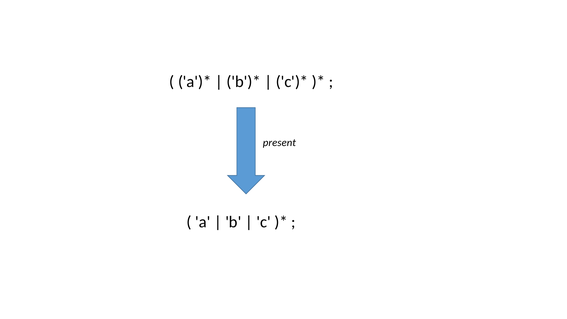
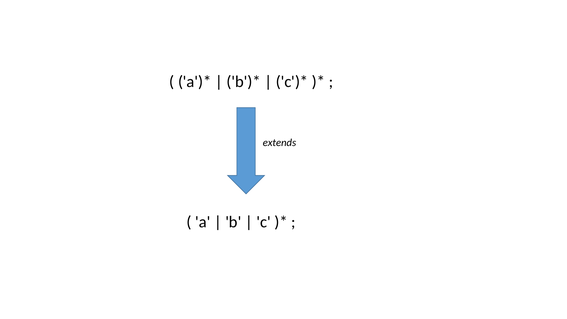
present: present -> extends (279, 143)
